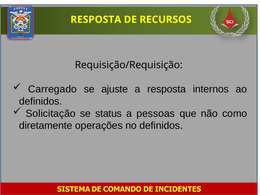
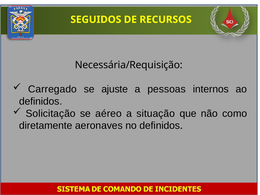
RESPOSTA: RESPOSTA -> SEGUIDOS (96, 20)
Requisição/Requisição: Requisição/Requisição -> Necessária/Requisição (129, 65)
a resposta: resposta -> pessoas (167, 89)
status: status -> aéreo (109, 114)
pessoas: pessoas -> situação (156, 114)
operações: operações -> aeronaves (99, 126)
